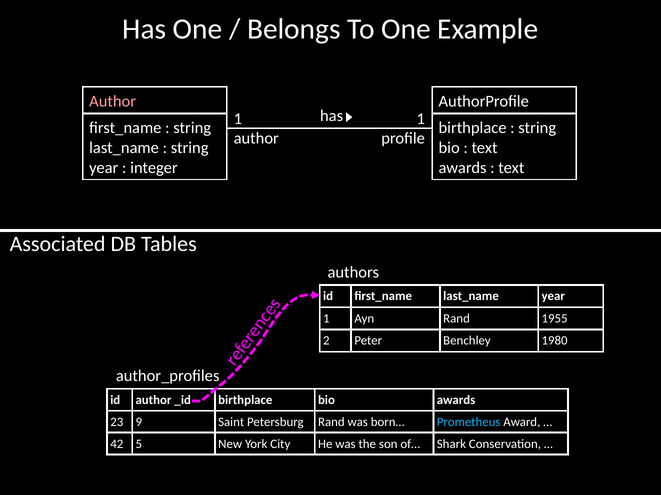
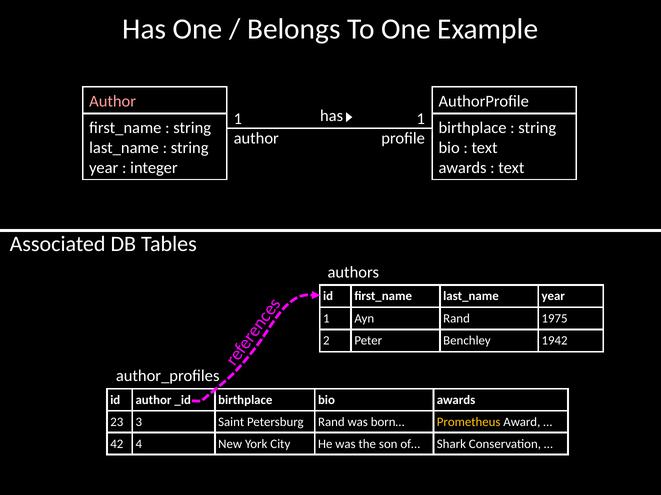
1955: 1955 -> 1975 (555, 319)
1980: 1980 -> 1942 (555, 341)
9: 9 -> 3 (139, 423)
Prometheus colour: light blue -> yellow (469, 423)
5: 5 -> 4 (139, 445)
